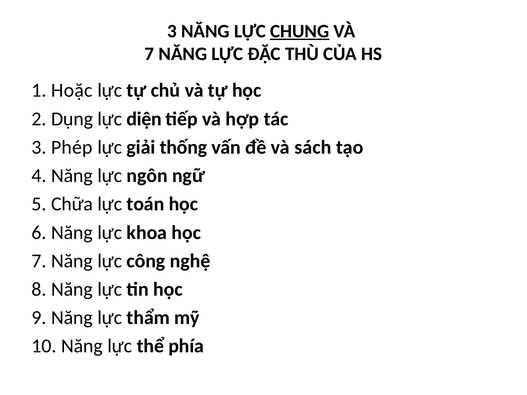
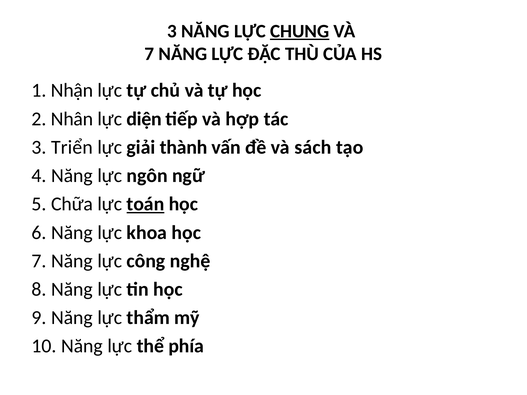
Hoặc: Hoặc -> Nhận (72, 91)
Dụng: Dụng -> Nhân (72, 119)
Phép: Phép -> Triển (72, 147)
thống: thống -> thành (184, 147)
toán underline: none -> present (145, 204)
